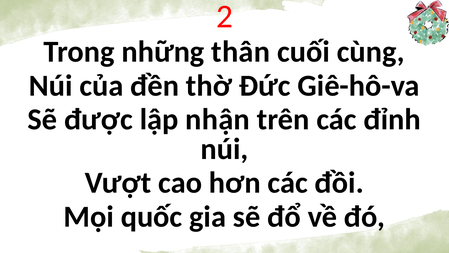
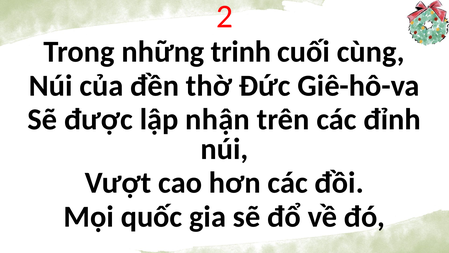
thân: thân -> trinh (241, 52)
